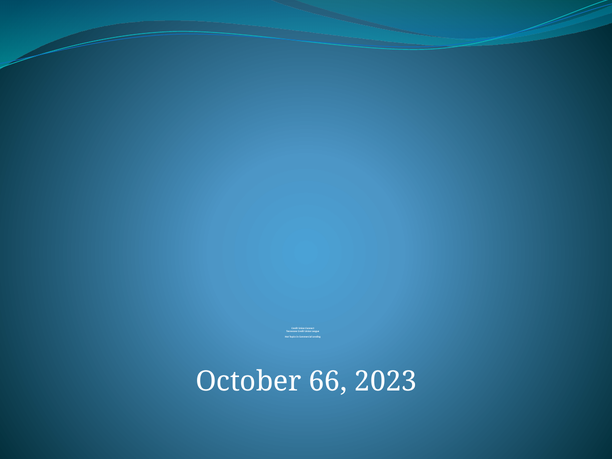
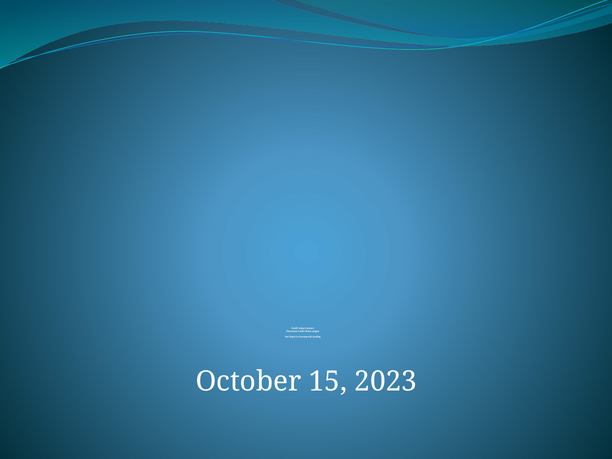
66: 66 -> 15 (328, 382)
